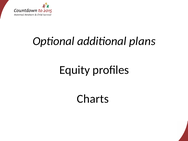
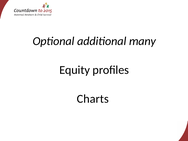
plans: plans -> many (142, 41)
